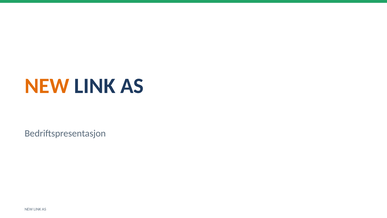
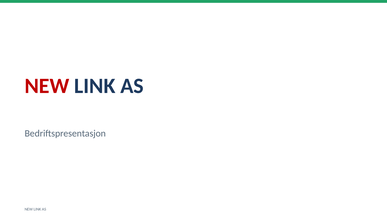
NEW colour: orange -> red (47, 86)
